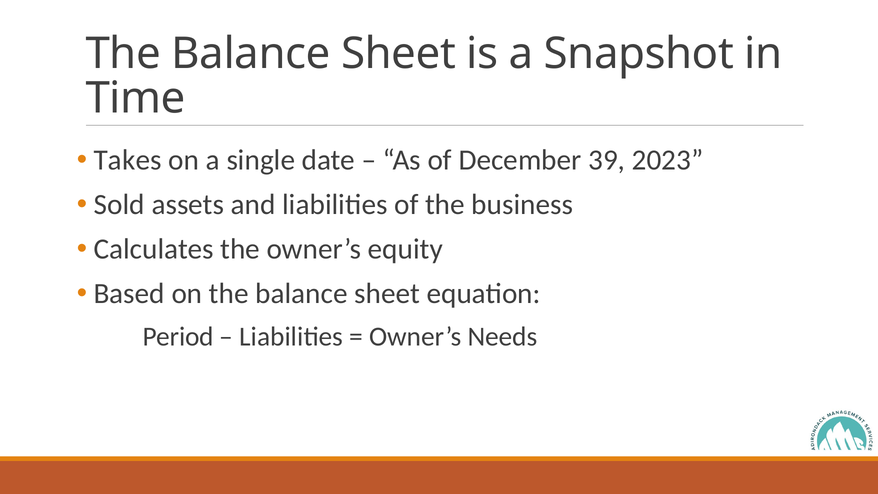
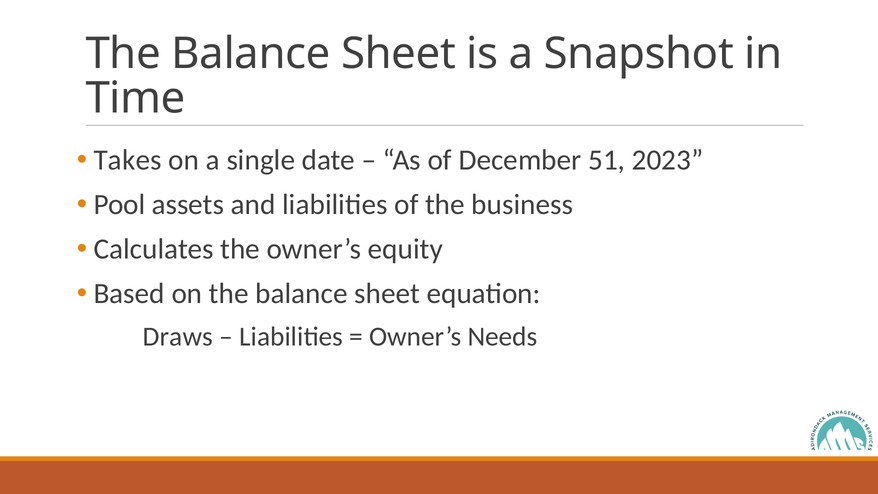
39: 39 -> 51 (607, 160)
Sold: Sold -> Pool (119, 205)
Period: Period -> Draws (178, 337)
